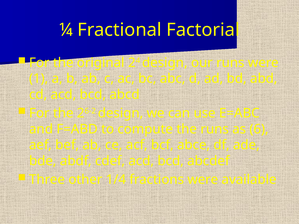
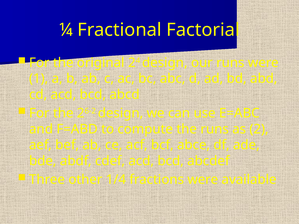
6: 6 -> 2 (259, 129)
